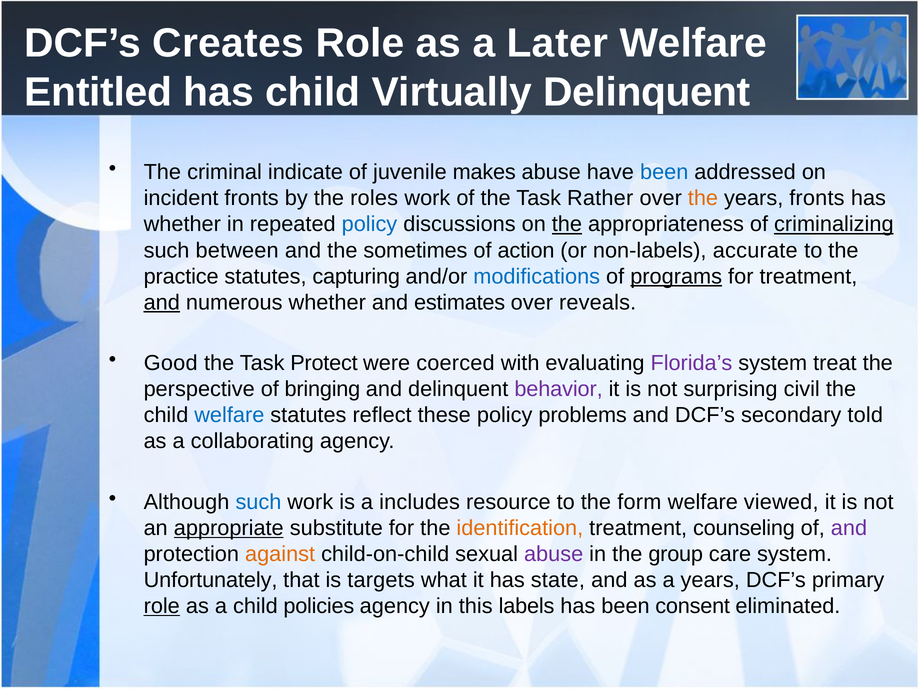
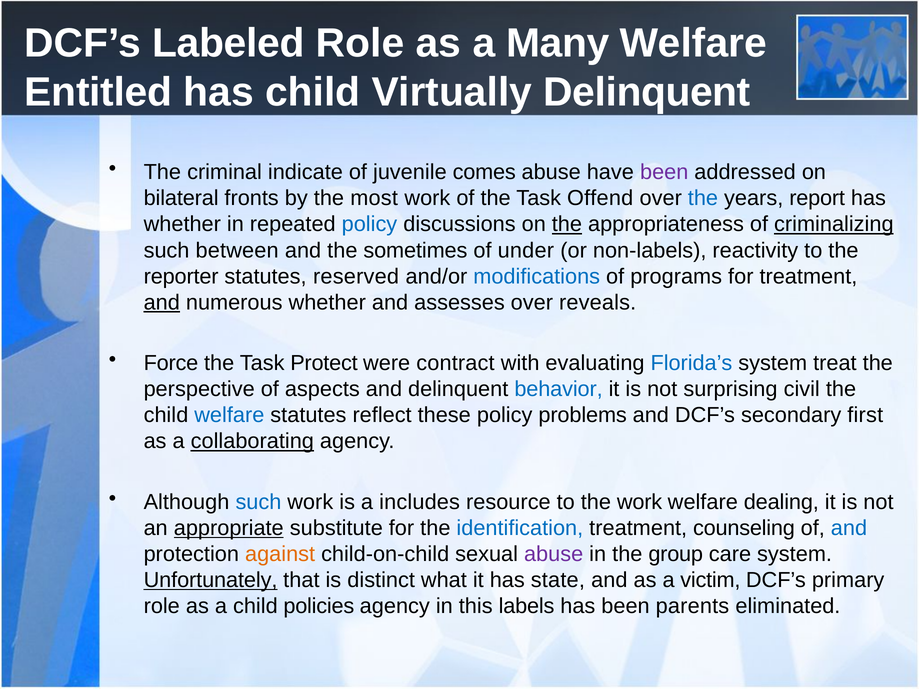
Creates: Creates -> Labeled (229, 43)
Later: Later -> Many (558, 43)
makes: makes -> comes (484, 172)
been colour: blue -> purple (664, 172)
incident: incident -> bilateral (181, 198)
roles: roles -> most (374, 198)
Rather: Rather -> Offend (600, 198)
the colour: orange -> blue (703, 198)
years fronts: fronts -> report (817, 198)
action: action -> under (526, 250)
accurate: accurate -> reactivity (755, 250)
practice: practice -> reporter (181, 276)
capturing: capturing -> reserved (356, 276)
programs underline: present -> none (676, 276)
estimates: estimates -> assesses (459, 303)
Good: Good -> Force (171, 363)
coerced: coerced -> contract (455, 363)
Florida’s colour: purple -> blue (691, 363)
bringing: bringing -> aspects (322, 389)
behavior colour: purple -> blue (559, 389)
told: told -> first (865, 415)
collaborating underline: none -> present (252, 441)
the form: form -> work (640, 502)
viewed: viewed -> dealing (781, 502)
identification colour: orange -> blue (520, 528)
and colour: purple -> blue (849, 528)
Unfortunately underline: none -> present (211, 580)
targets: targets -> distinct (381, 580)
a years: years -> victim (710, 580)
role underline: present -> none (162, 606)
consent: consent -> parents (692, 606)
